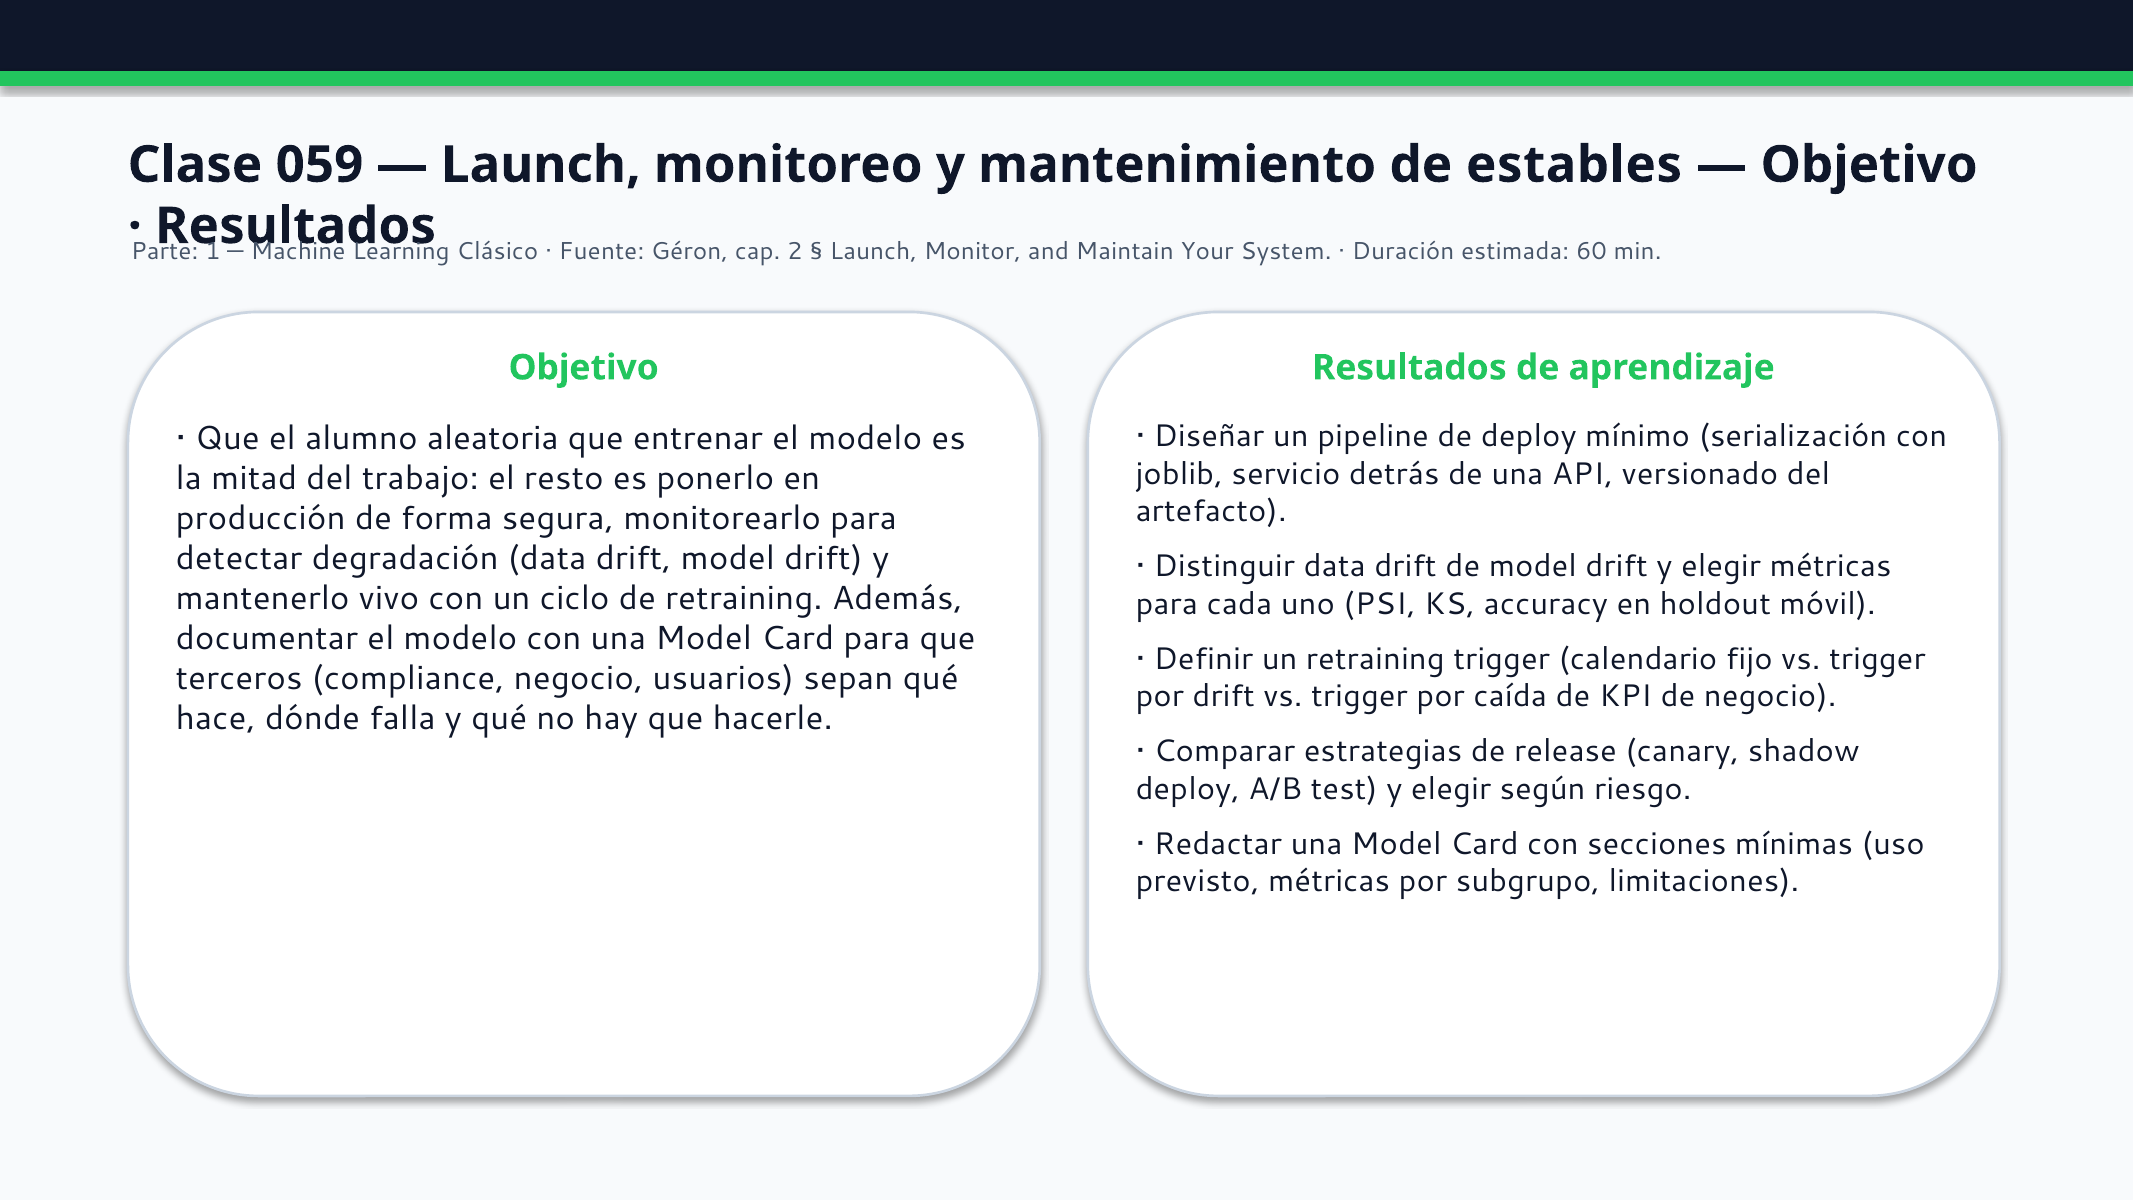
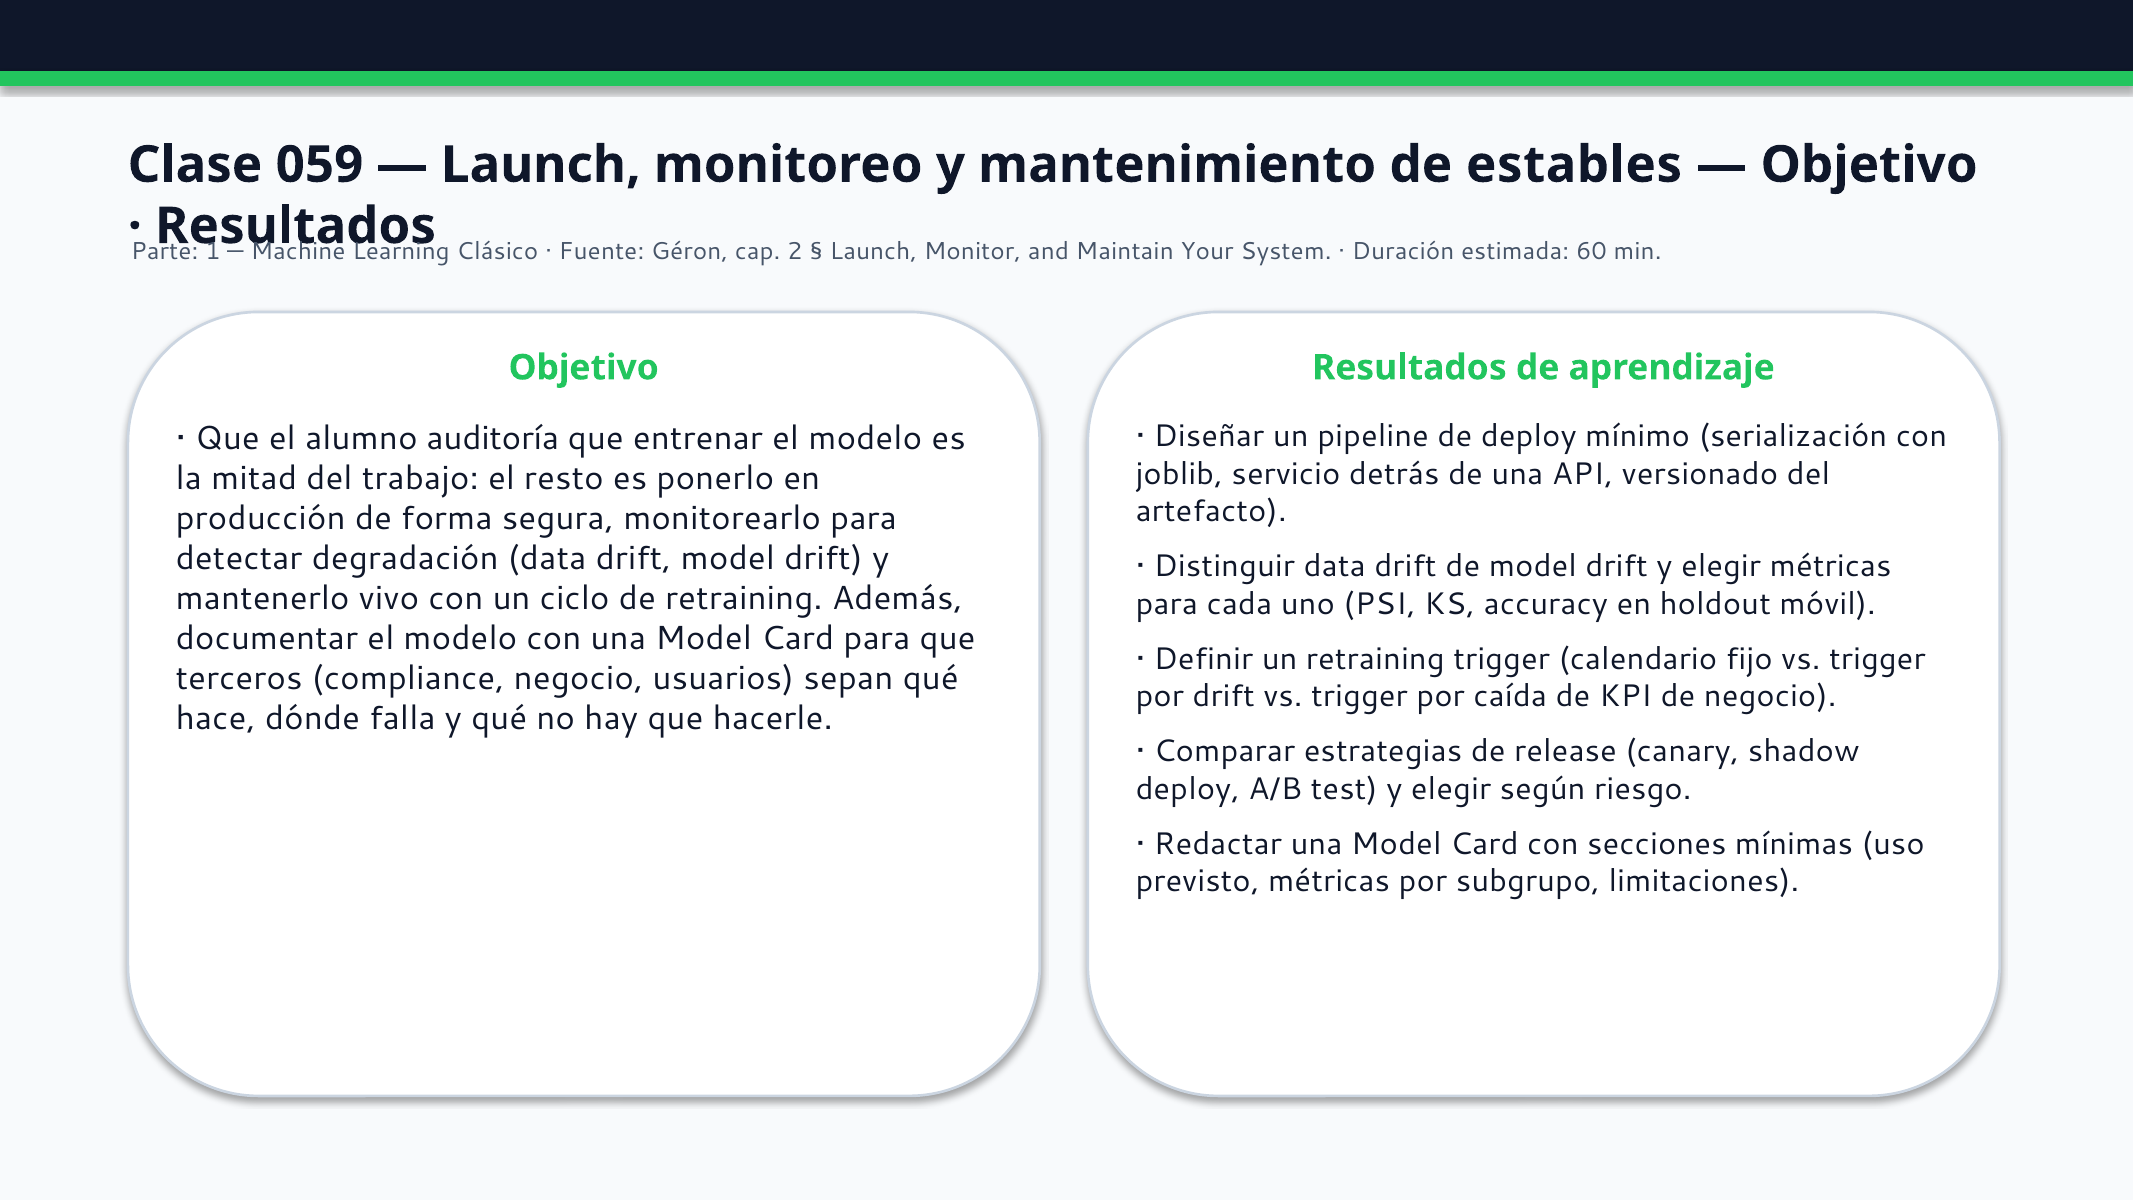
aleatoria: aleatoria -> auditoría (493, 438)
